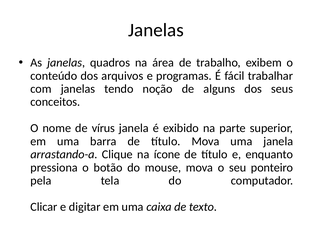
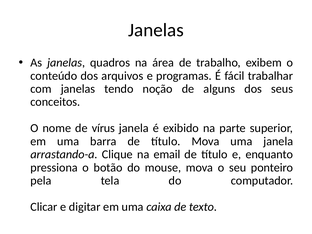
ícone: ícone -> email (167, 154)
